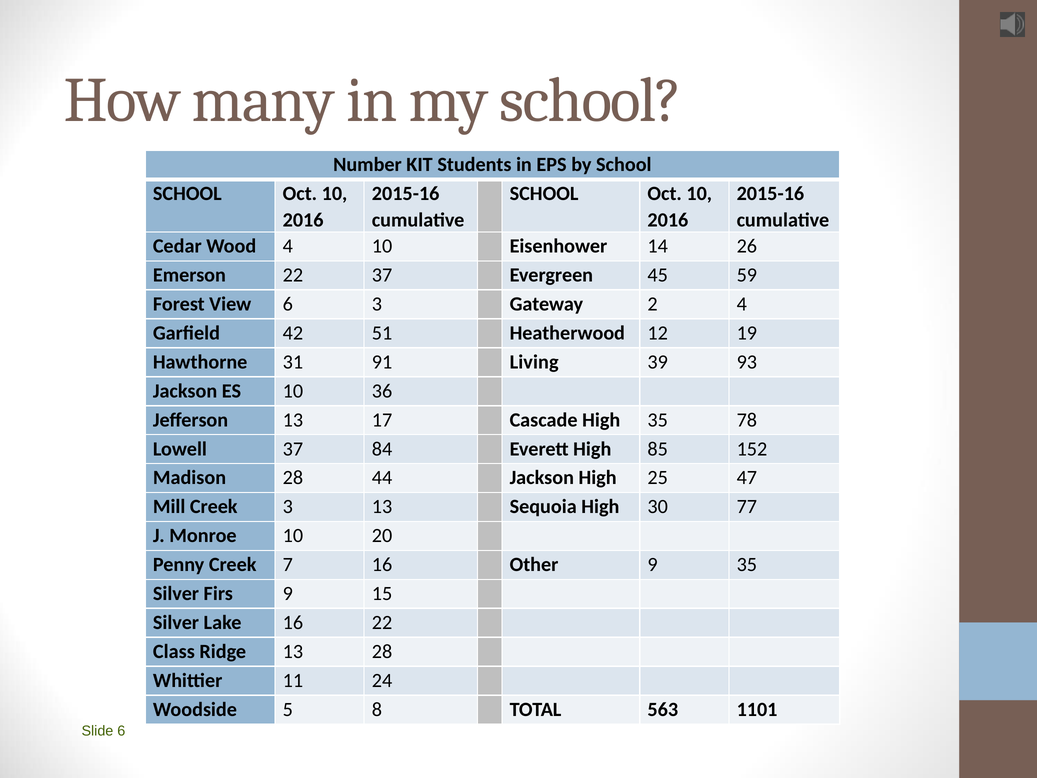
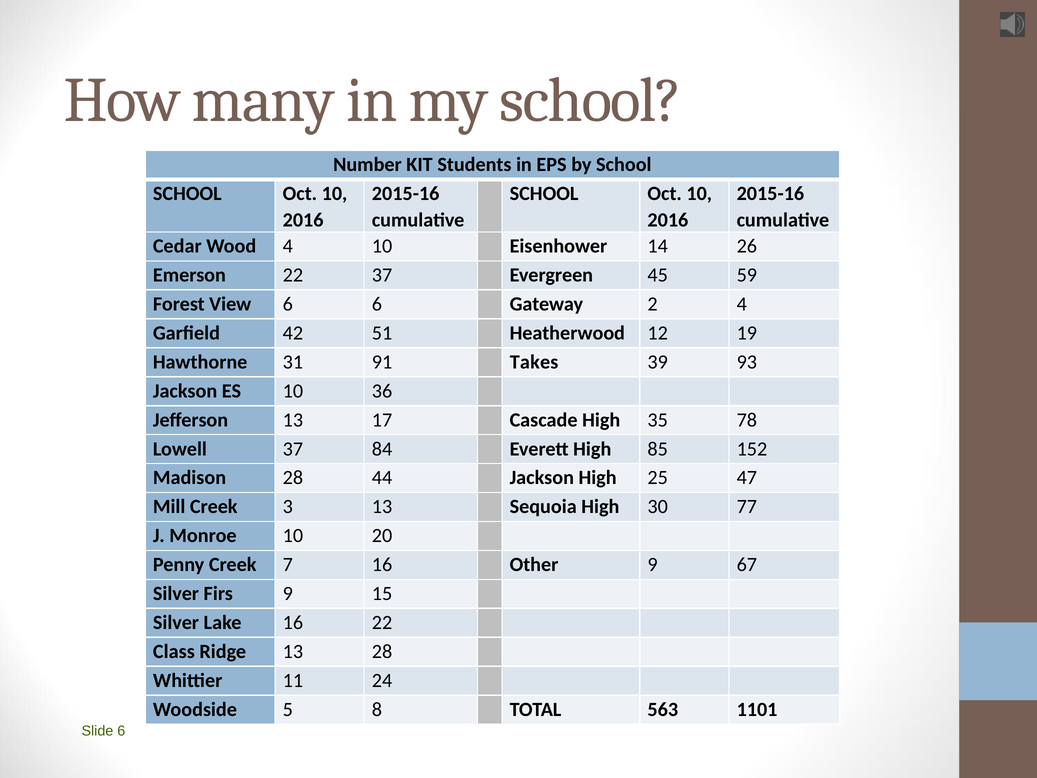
6 3: 3 -> 6 (377, 304)
Living: Living -> Takes (534, 362)
9 35: 35 -> 67 (747, 565)
